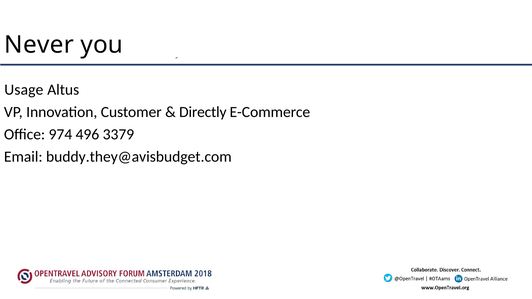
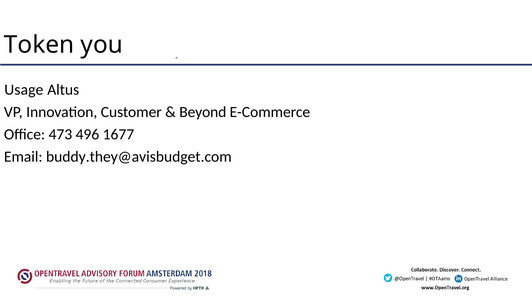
Never: Never -> Token (39, 45)
Directly: Directly -> Beyond (203, 112)
974: 974 -> 473 (60, 135)
3379: 3379 -> 1677 (118, 135)
